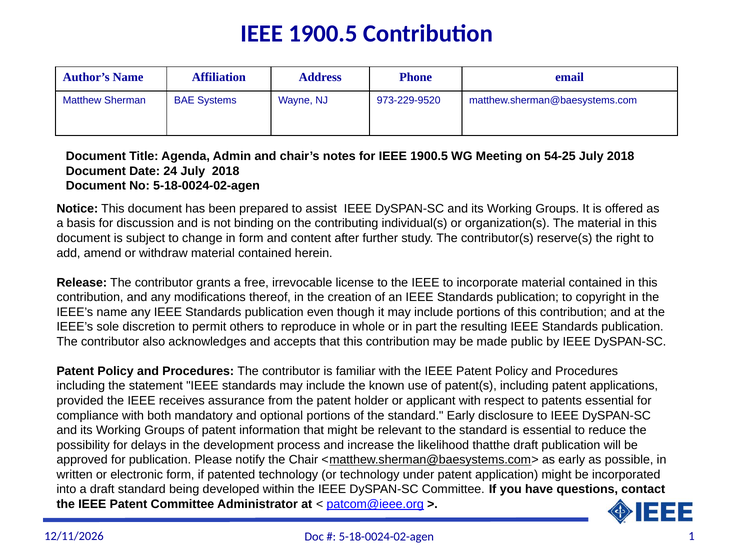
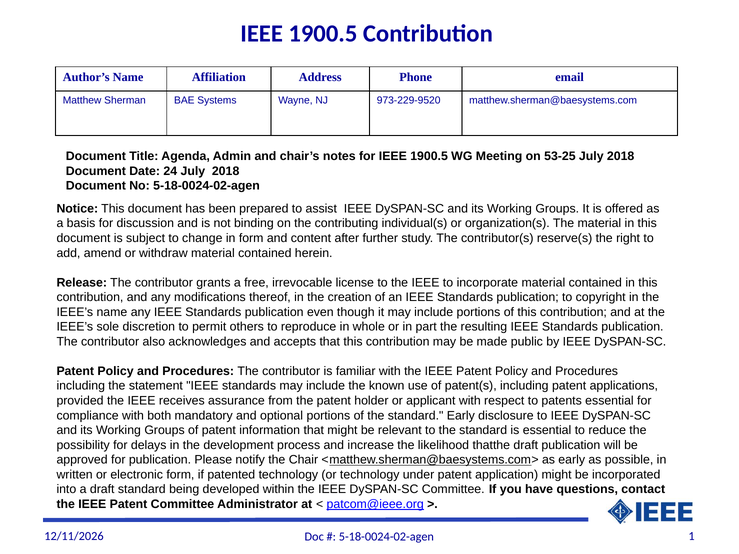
54-25: 54-25 -> 53-25 (560, 156)
